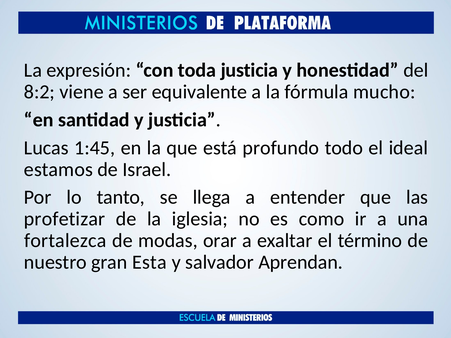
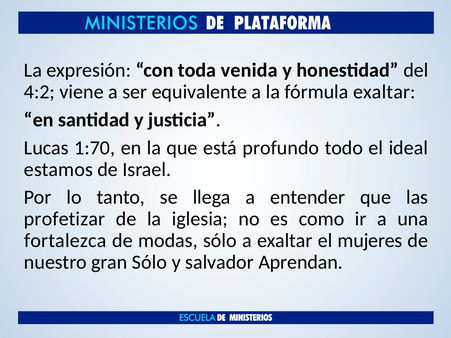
toda justicia: justicia -> venida (249, 70)
8:2: 8:2 -> 4:2 (39, 92)
fórmula mucho: mucho -> exaltar (384, 92)
1:45: 1:45 -> 1:70 (95, 148)
modas orar: orar -> sólo (220, 241)
término: término -> mujeres (370, 241)
gran Esta: Esta -> Sólo (149, 262)
